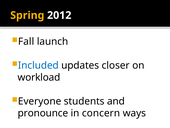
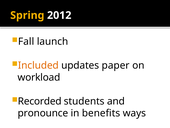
Included colour: blue -> orange (38, 65)
closer: closer -> paper (116, 65)
Everyone: Everyone -> Recorded (40, 101)
concern: concern -> benefits (101, 113)
